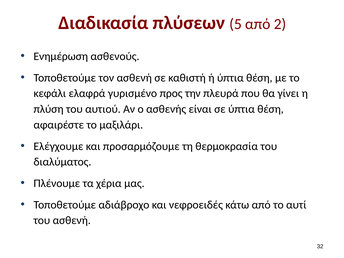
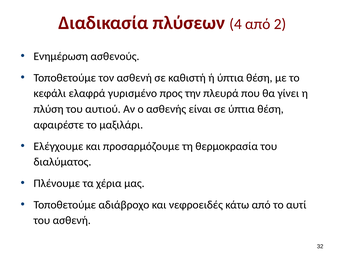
5: 5 -> 4 (236, 24)
